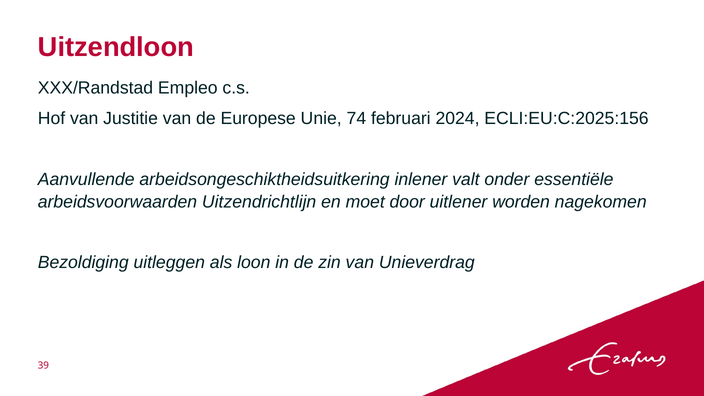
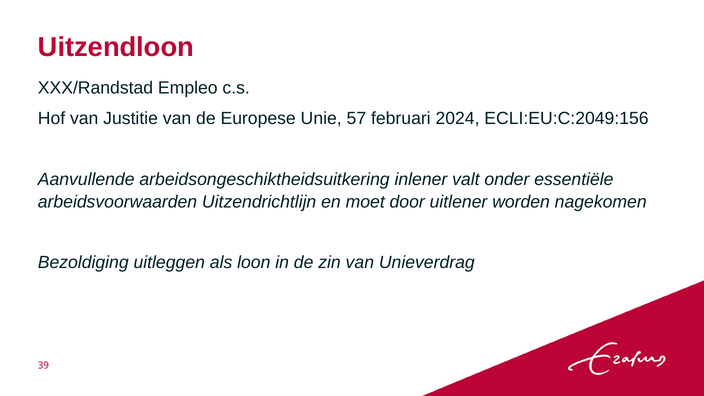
74: 74 -> 57 (356, 118)
ECLI:EU:C:2025:156: ECLI:EU:C:2025:156 -> ECLI:EU:C:2049:156 (567, 118)
